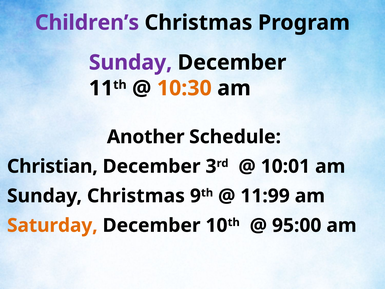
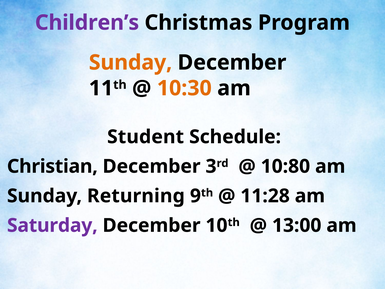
Sunday colour: purple -> orange (130, 62)
Another: Another -> Student (146, 137)
10:01: 10:01 -> 10:80 (285, 166)
Sunday Christmas: Christmas -> Returning (136, 196)
11:99: 11:99 -> 11:28 (265, 196)
Saturday colour: orange -> purple (52, 225)
95:00: 95:00 -> 13:00 (297, 225)
